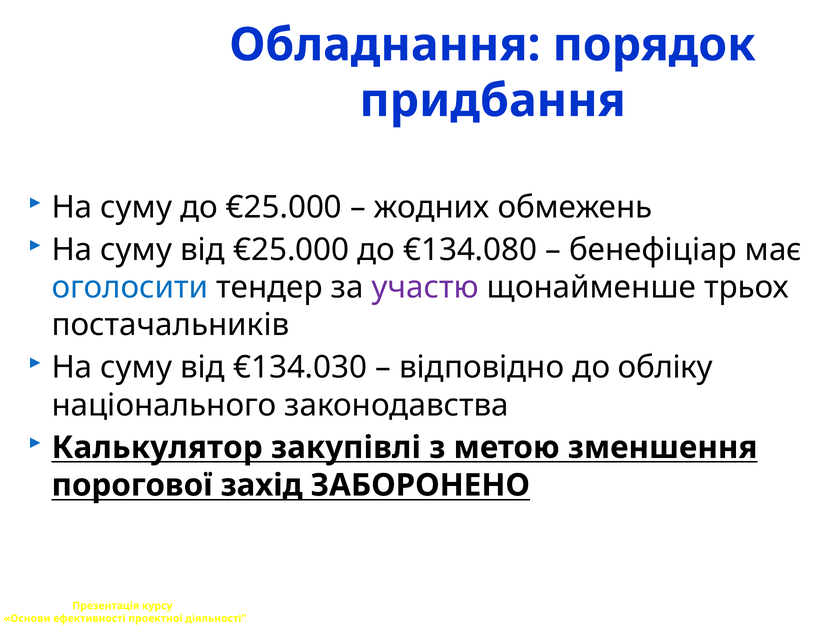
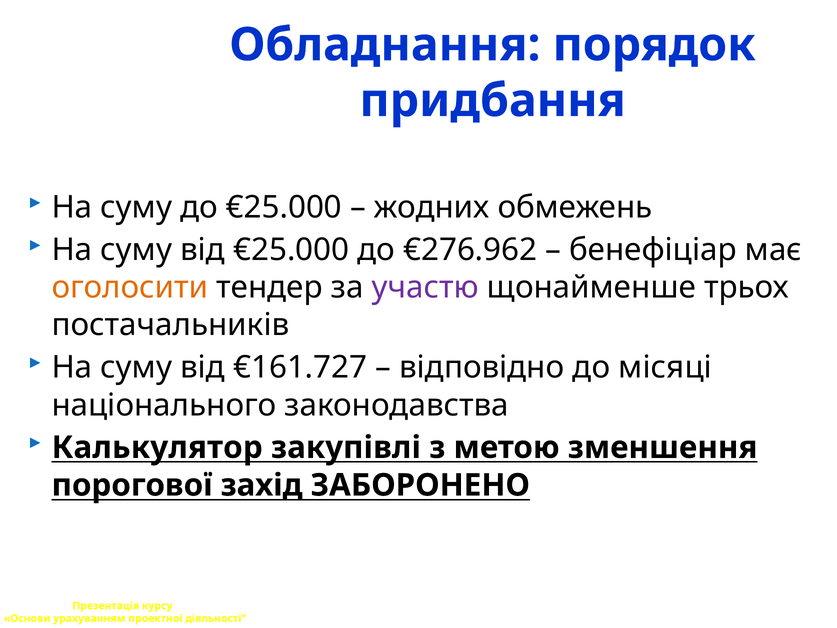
€134.080: €134.080 -> €276.962 (470, 250)
оголосити colour: blue -> orange (130, 287)
€134.030: €134.030 -> €161.727 (300, 367)
обліку: обліку -> місяці (665, 367)
ефективності: ефективності -> урахуванням (89, 618)
